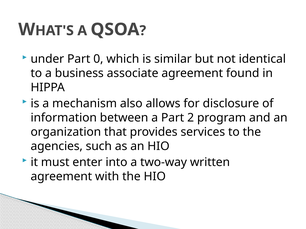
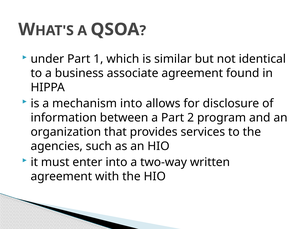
0: 0 -> 1 (98, 59)
mechanism also: also -> into (131, 104)
